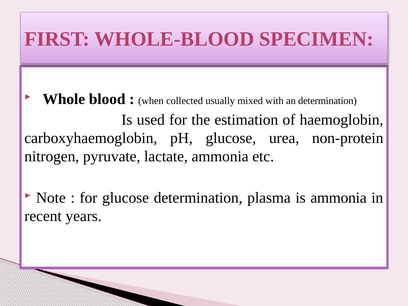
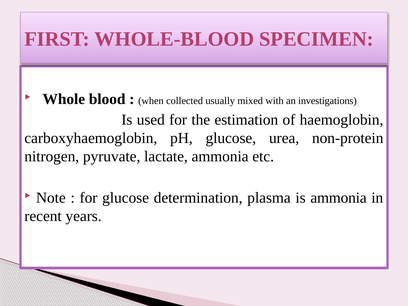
an determination: determination -> investigations (327, 101)
